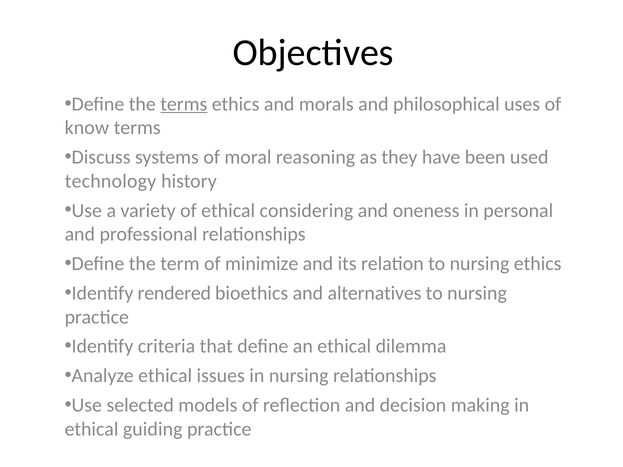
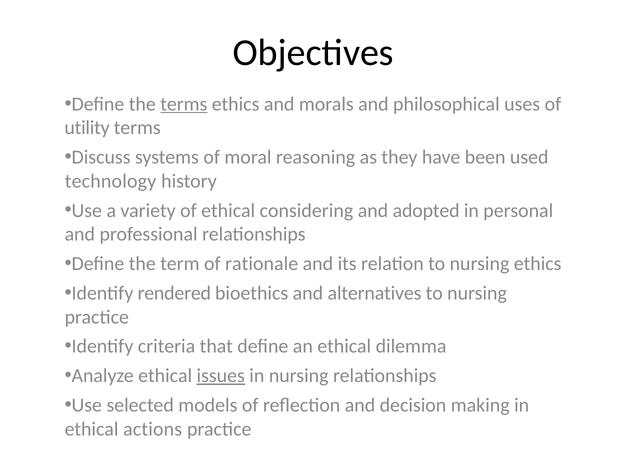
know: know -> utility (87, 128)
oneness: oneness -> adopted (426, 211)
minimize: minimize -> rationale (262, 264)
issues underline: none -> present (221, 376)
guiding: guiding -> actions (153, 429)
